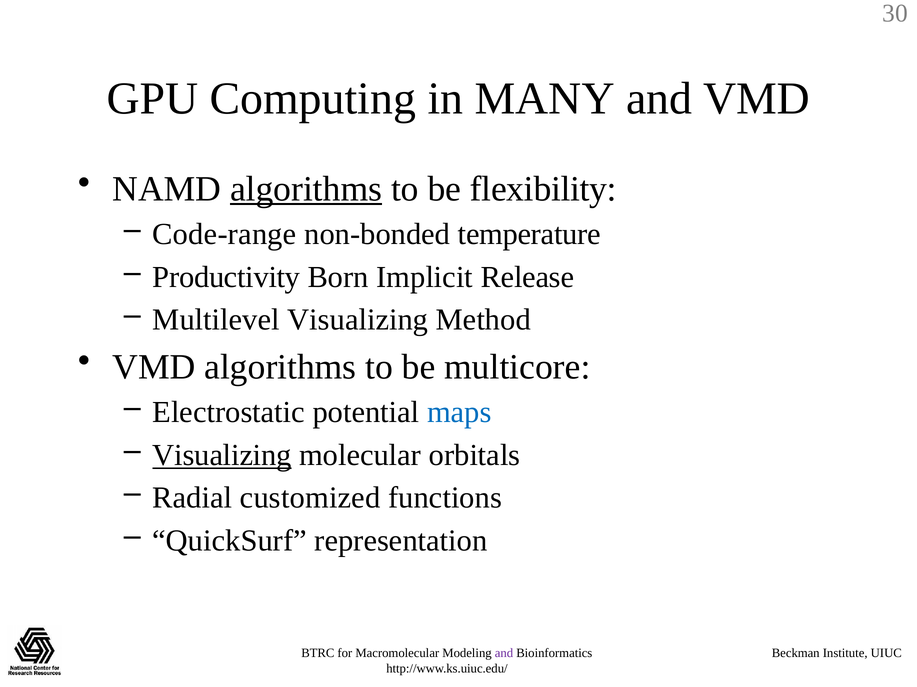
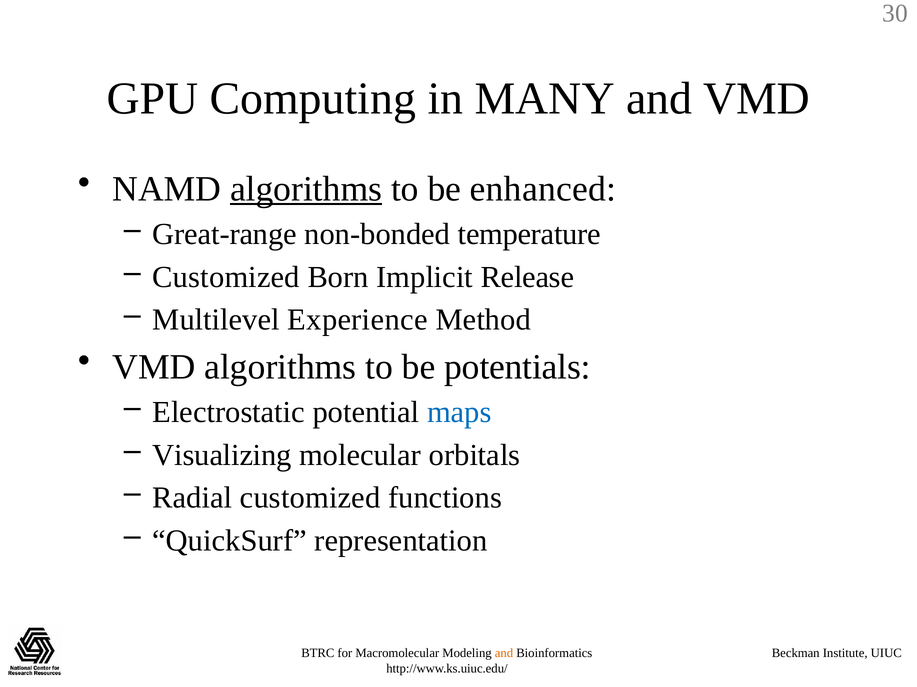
flexibility: flexibility -> enhanced (543, 189)
Code-range: Code-range -> Great-range (225, 234)
Productivity: Productivity -> Customized (226, 277)
Multilevel Visualizing: Visualizing -> Experience (358, 320)
multicore: multicore -> potentials (517, 367)
Visualizing underline: present -> none (222, 456)
and colour: purple -> orange (504, 654)
